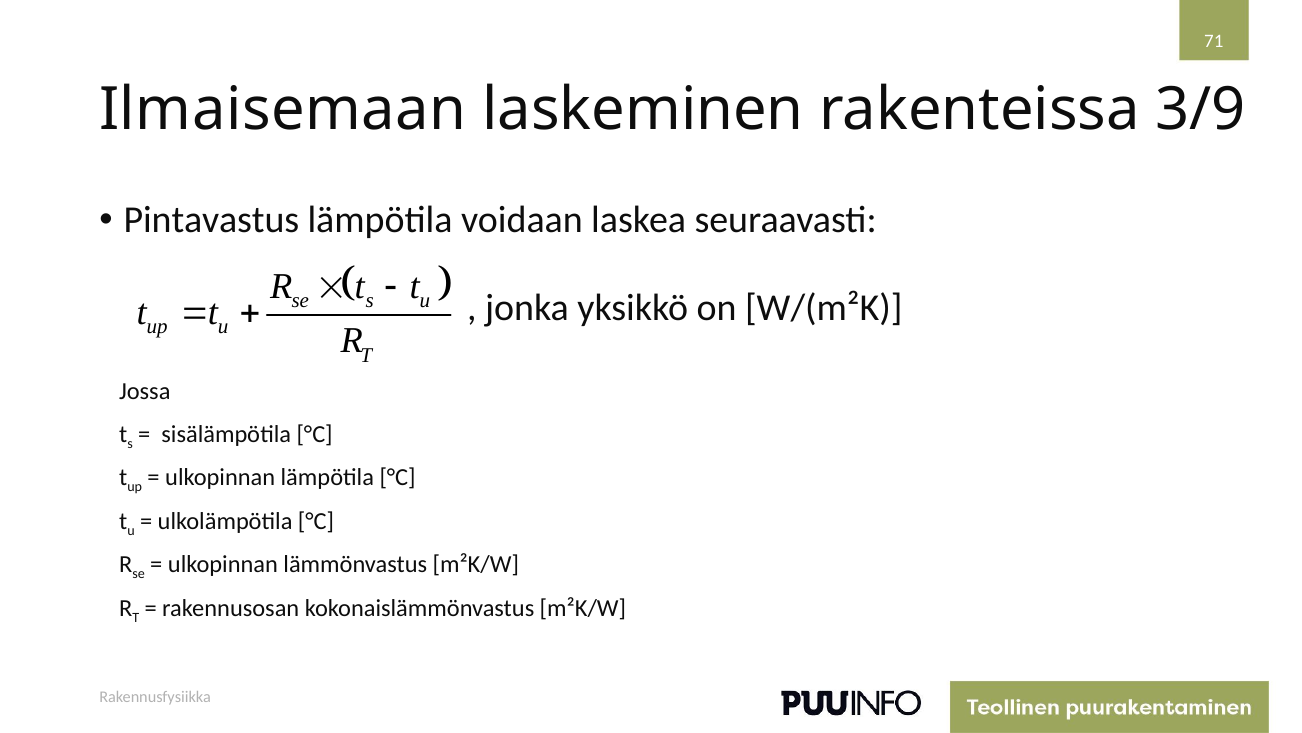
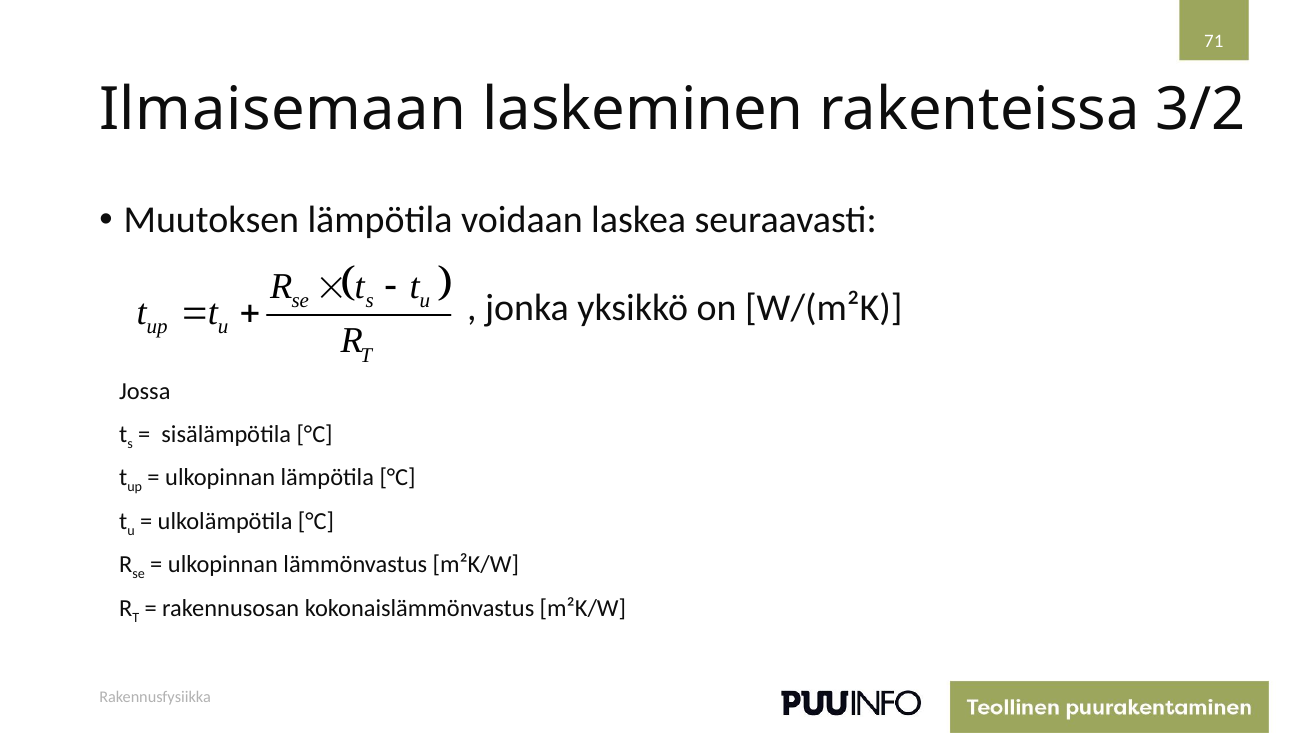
3/9: 3/9 -> 3/2 (1201, 109)
Pintavastus: Pintavastus -> Muutoksen (211, 220)
